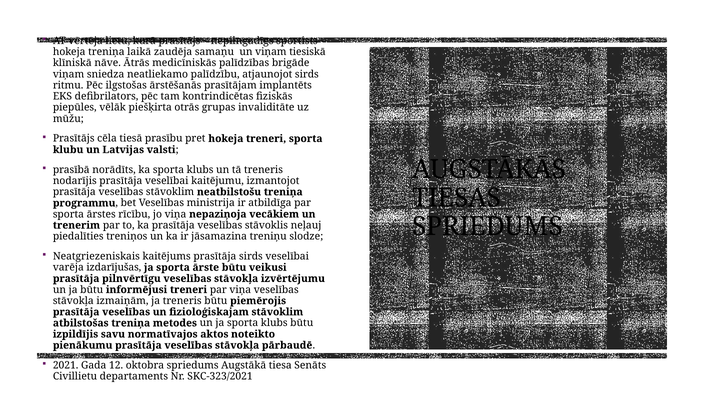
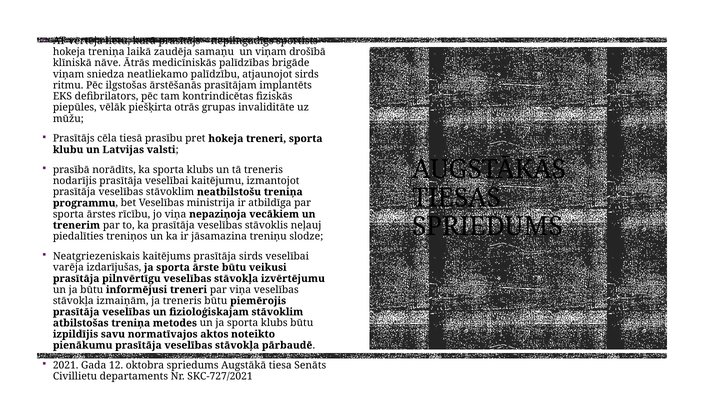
tiesiskā: tiesiskā -> drošībā (307, 52)
SKC-323/2021: SKC-323/2021 -> SKC-727/2021 (220, 376)
